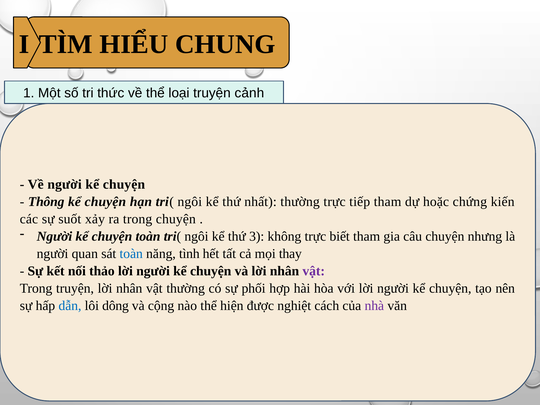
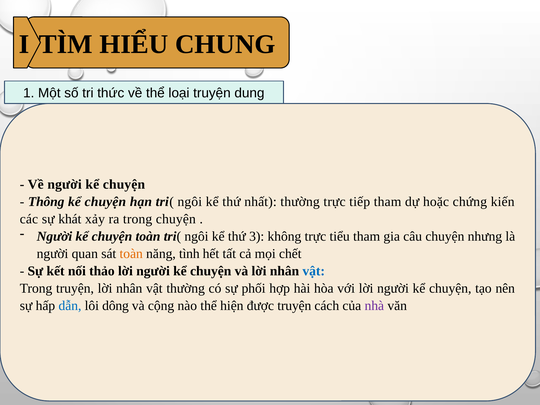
cảnh: cảnh -> dung (249, 93)
suốt: suốt -> khát (70, 219)
biết: biết -> tiểu (340, 236)
toàn colour: blue -> orange (131, 254)
thay: thay -> chết (290, 254)
vật colour: purple -> blue (314, 271)
được nghiệt: nghiệt -> truyện (294, 306)
